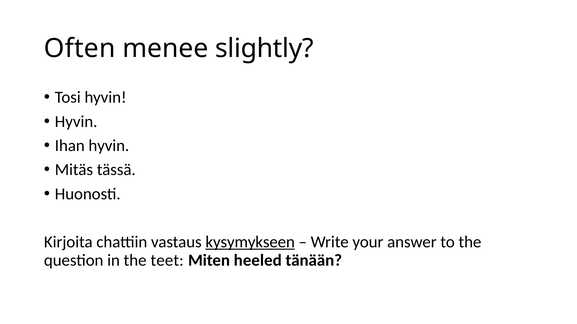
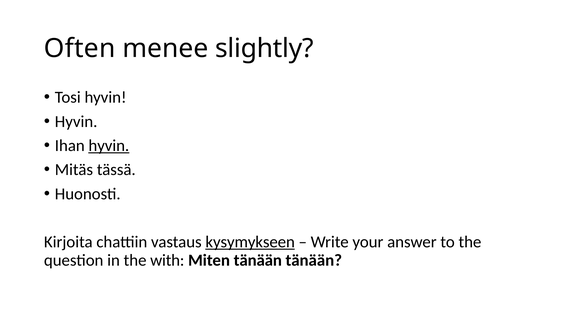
hyvin underline: none -> present (109, 146)
teet: teet -> with (167, 261)
Miten heeled: heeled -> tänään (258, 261)
